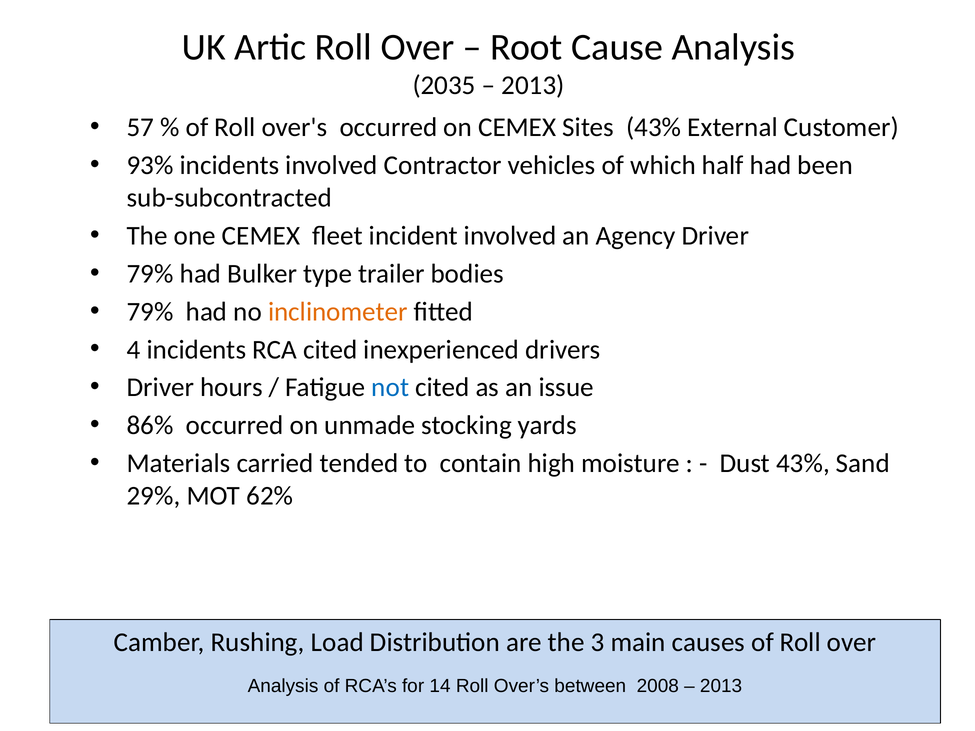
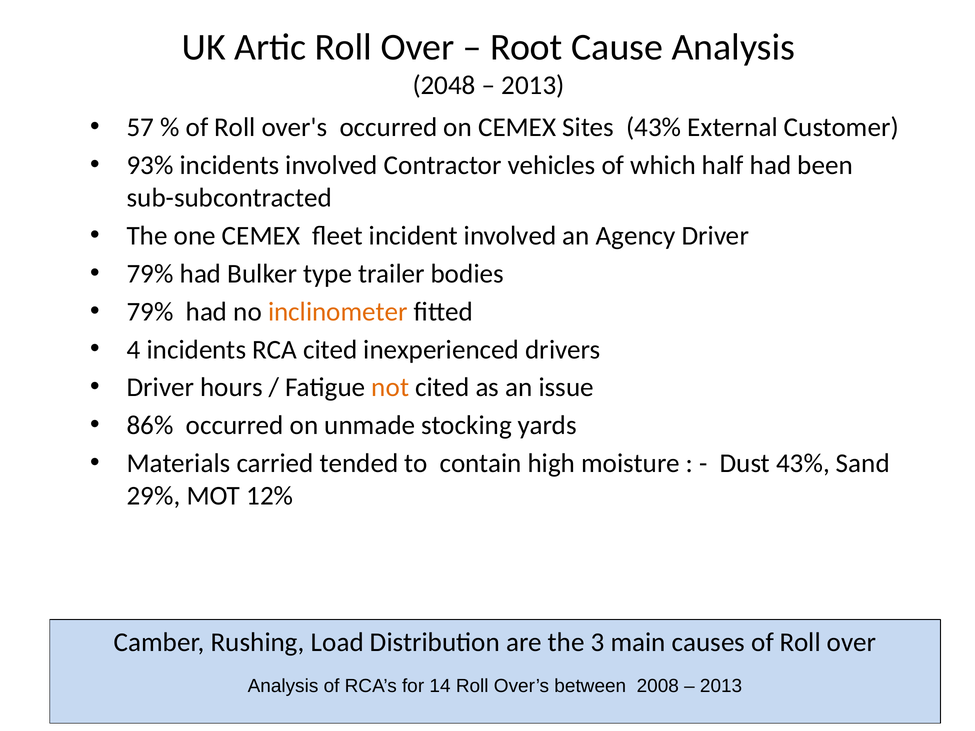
2035: 2035 -> 2048 (444, 86)
not colour: blue -> orange (390, 388)
62%: 62% -> 12% (270, 496)
